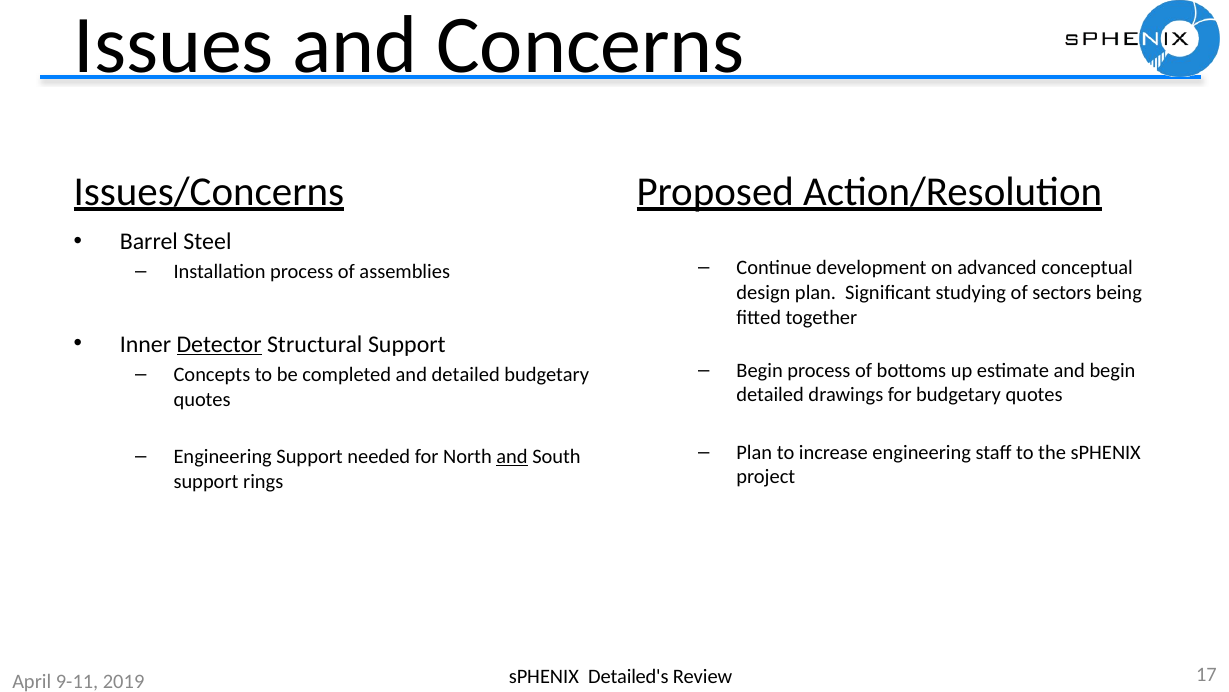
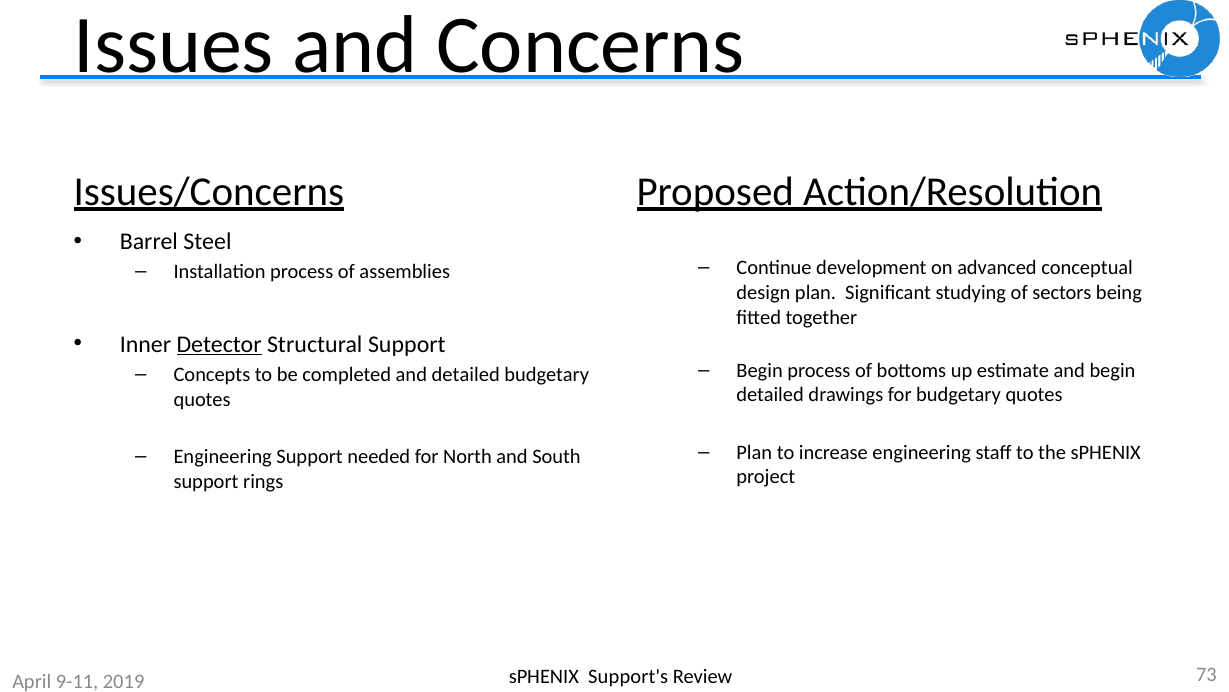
and underline: present -> none (512, 456)
Detailed's: Detailed's -> Support's (628, 676)
17: 17 -> 73 (1206, 674)
